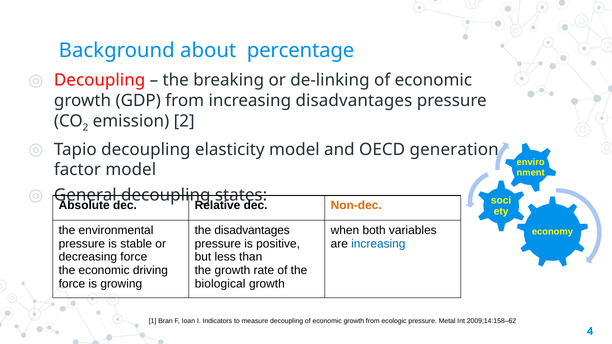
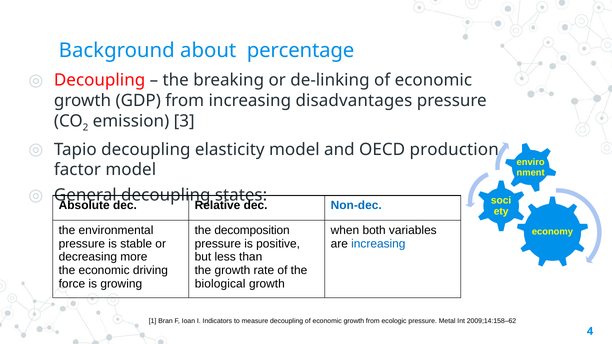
emission 2: 2 -> 3 (184, 121)
generation: generation -> production (454, 150)
Non-dec colour: orange -> blue (356, 206)
the disadvantages: disadvantages -> decomposition (252, 230)
decreasing force: force -> more (134, 257)
